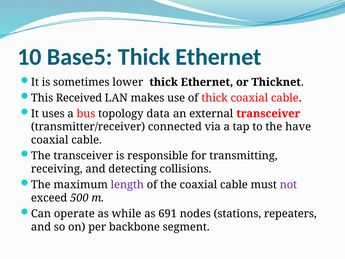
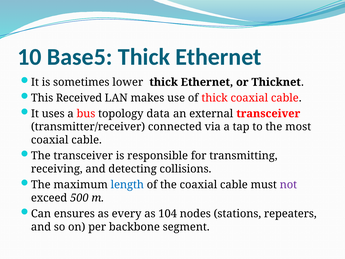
have: have -> most (298, 127)
length colour: purple -> blue (127, 185)
operate: operate -> ensures (74, 213)
while: while -> every (127, 213)
691: 691 -> 104 (168, 213)
